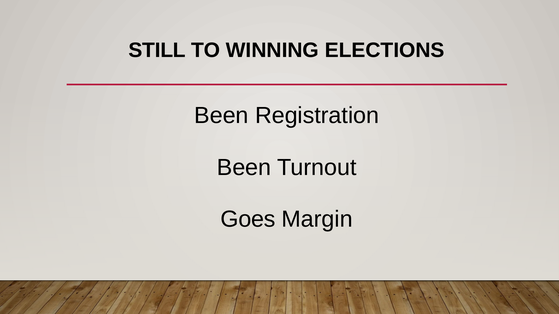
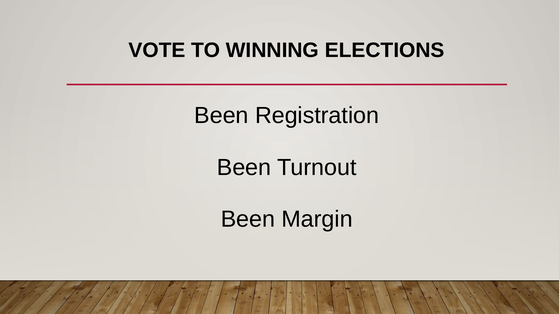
STILL: STILL -> VOTE (157, 50)
Goes: Goes -> Been (248, 219)
